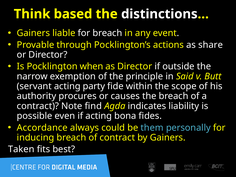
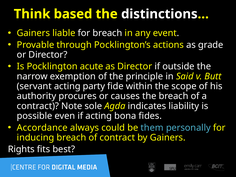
share: share -> grade (211, 45)
when: when -> acute (92, 66)
find: find -> sole (93, 106)
Taken: Taken -> Rights (21, 149)
